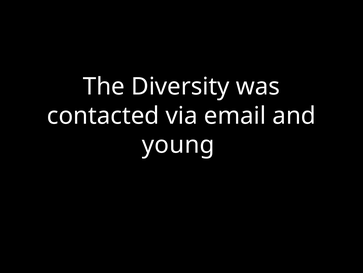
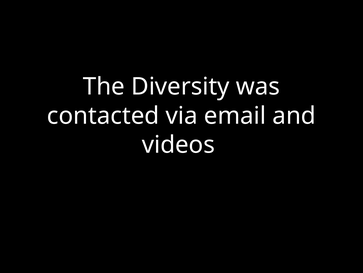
young: young -> videos (178, 144)
